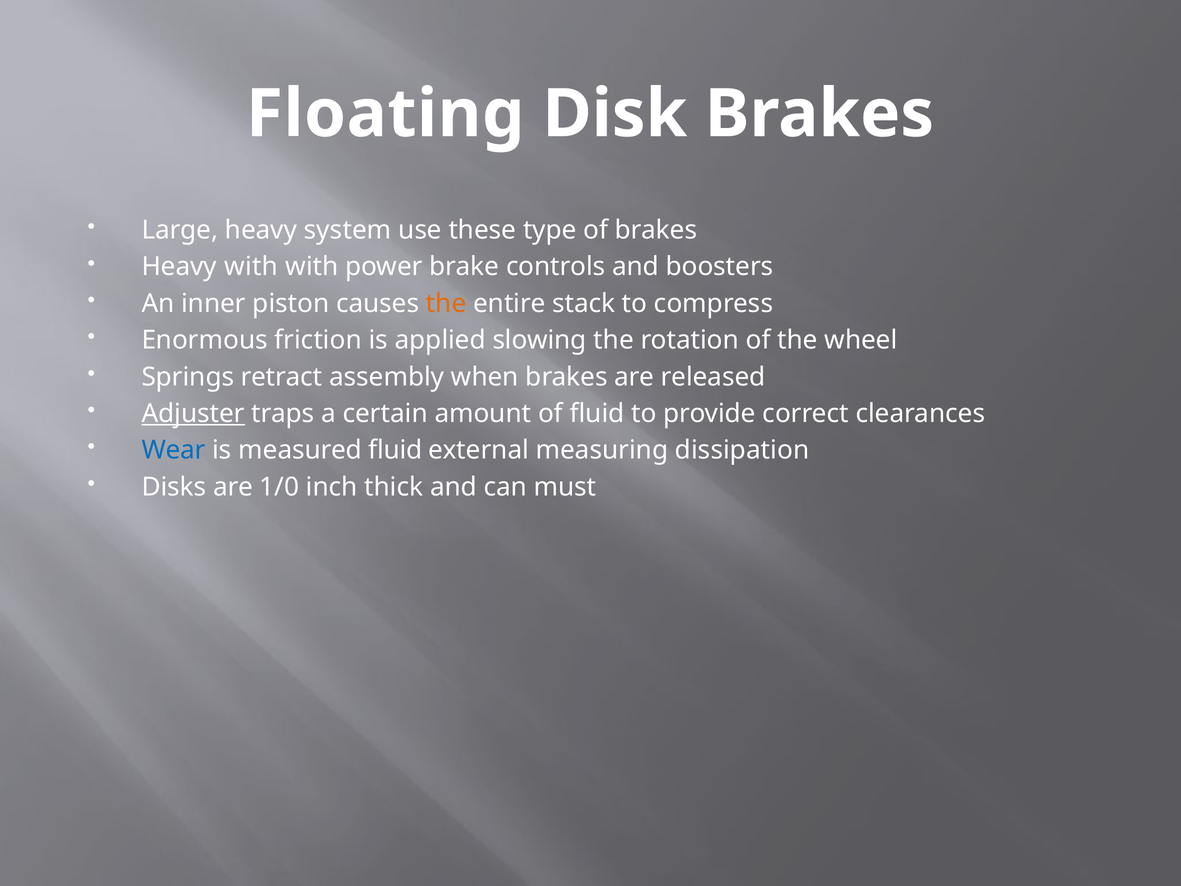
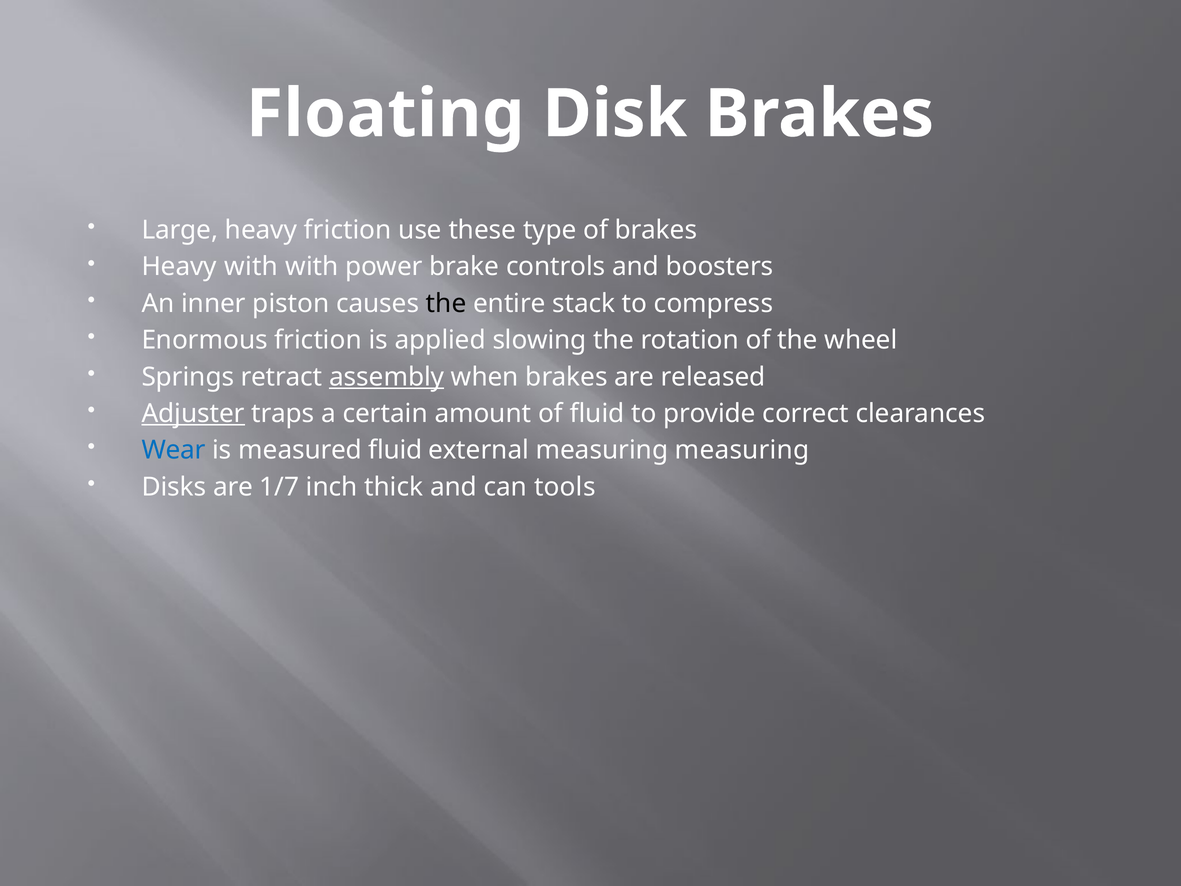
heavy system: system -> friction (348, 230)
the colour: orange -> black (446, 303)
assembly underline: none -> present (387, 377)
measuring dissipation: dissipation -> measuring (742, 450)
1/0: 1/0 -> 1/7 (279, 487)
must: must -> tools (565, 487)
